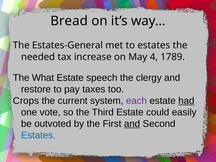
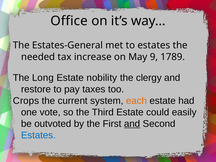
Bread: Bread -> Office (69, 21)
4: 4 -> 9 (154, 57)
What: What -> Long (43, 78)
speech: speech -> nobility (102, 78)
each colour: purple -> orange (136, 101)
had underline: present -> none (186, 101)
